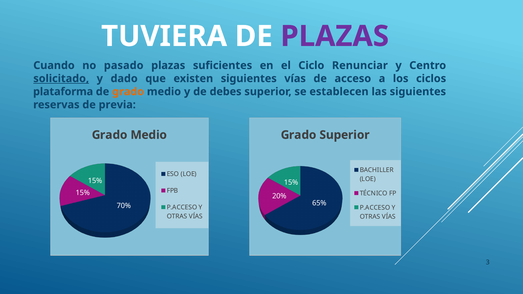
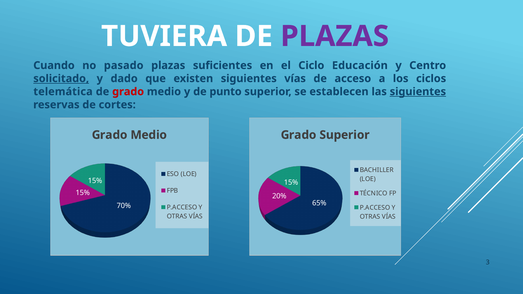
Renunciar: Renunciar -> Educación (360, 65)
plataforma: plataforma -> telemática (63, 92)
grado colour: orange -> red (128, 92)
debes: debes -> punto (226, 92)
siguientes underline: none -> present (418, 92)
previa: previa -> cortes (117, 105)
